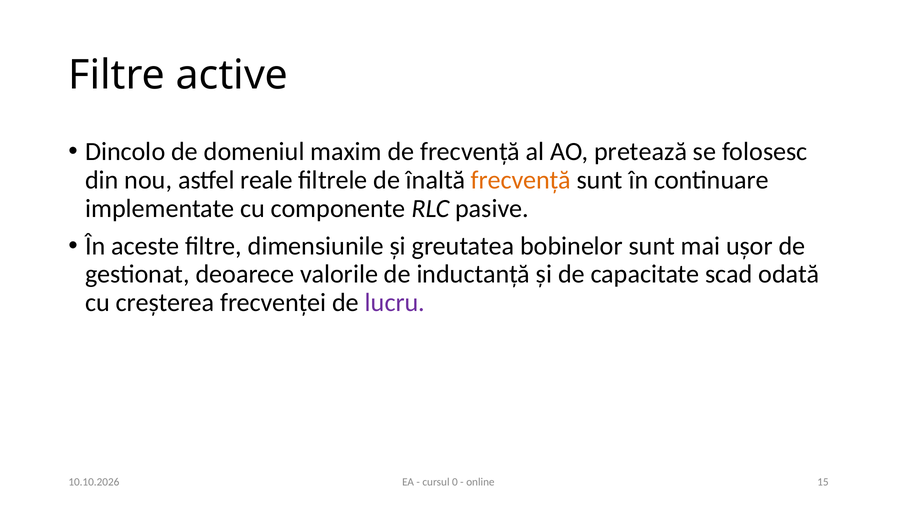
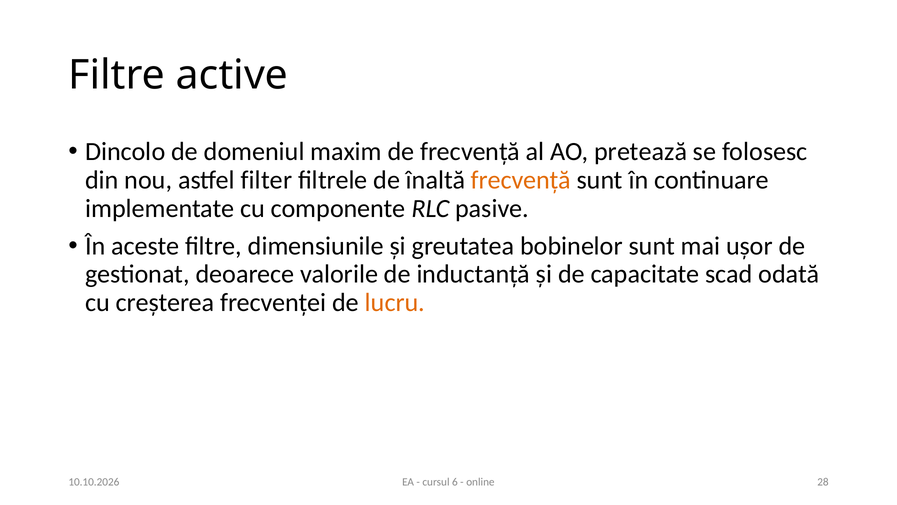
reale: reale -> filter (266, 180)
lucru colour: purple -> orange (395, 302)
0: 0 -> 6 (455, 482)
15: 15 -> 28 (823, 482)
